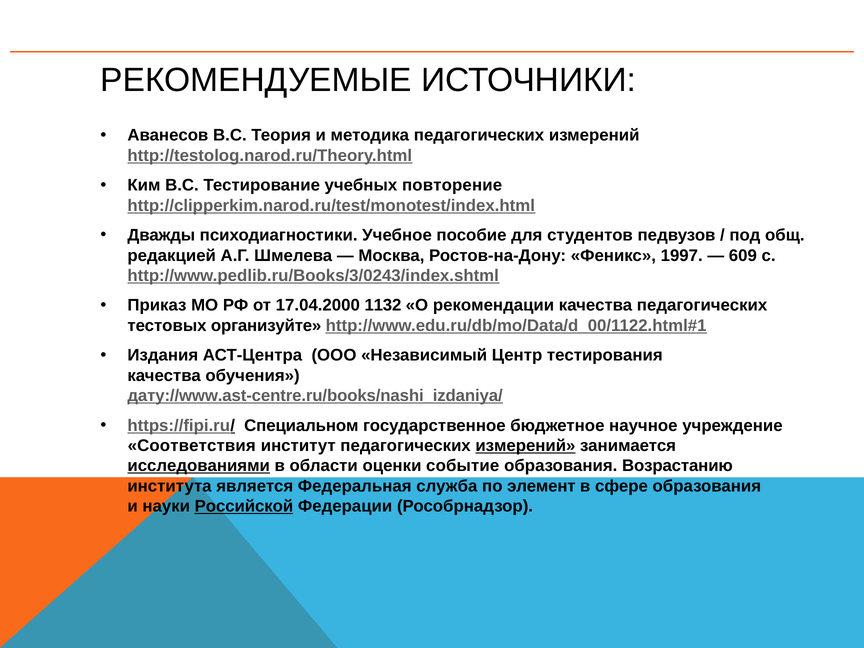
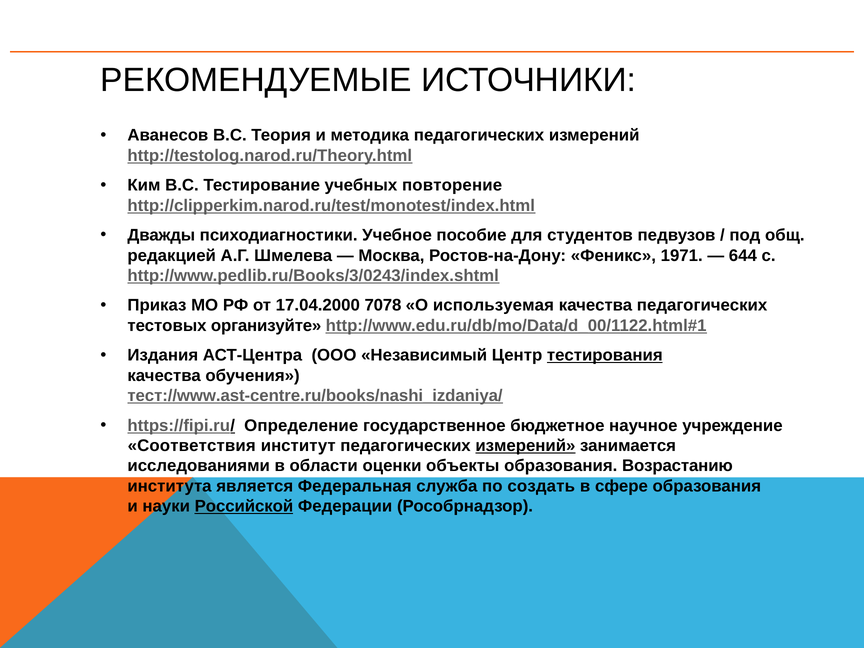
1997: 1997 -> 1971 (682, 255)
609: 609 -> 644 (743, 255)
1132: 1132 -> 7078 (383, 305)
рекомендации: рекомендации -> используемая (493, 305)
тестирования underline: none -> present (605, 355)
дату://www.ast-centre.ru/books/nashi_izdaniya/: дату://www.ast-centre.ru/books/nashi_izdaniya/ -> тест://www.ast-centre.ru/books/nashi_izdaniya/ (315, 396)
Специальном: Специальном -> Определение (301, 425)
исследованиями underline: present -> none (199, 466)
событие: событие -> объекты (463, 466)
элемент: элемент -> создать (541, 486)
